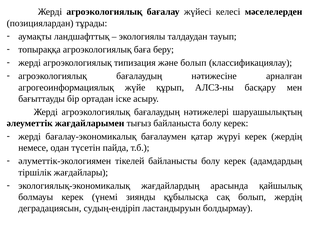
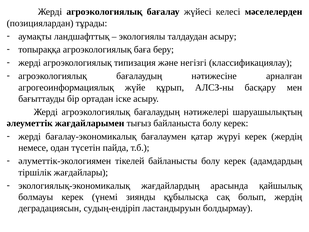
талдаудан тауып: тауып -> асыру (223, 36)
және болып: болып -> негізгі (193, 63)
